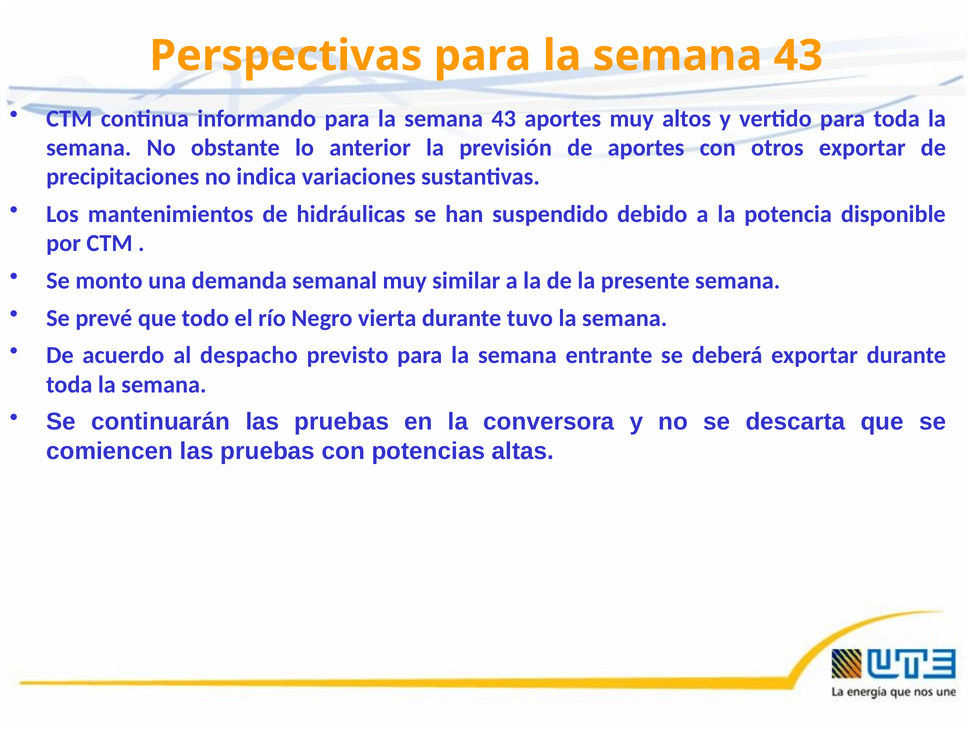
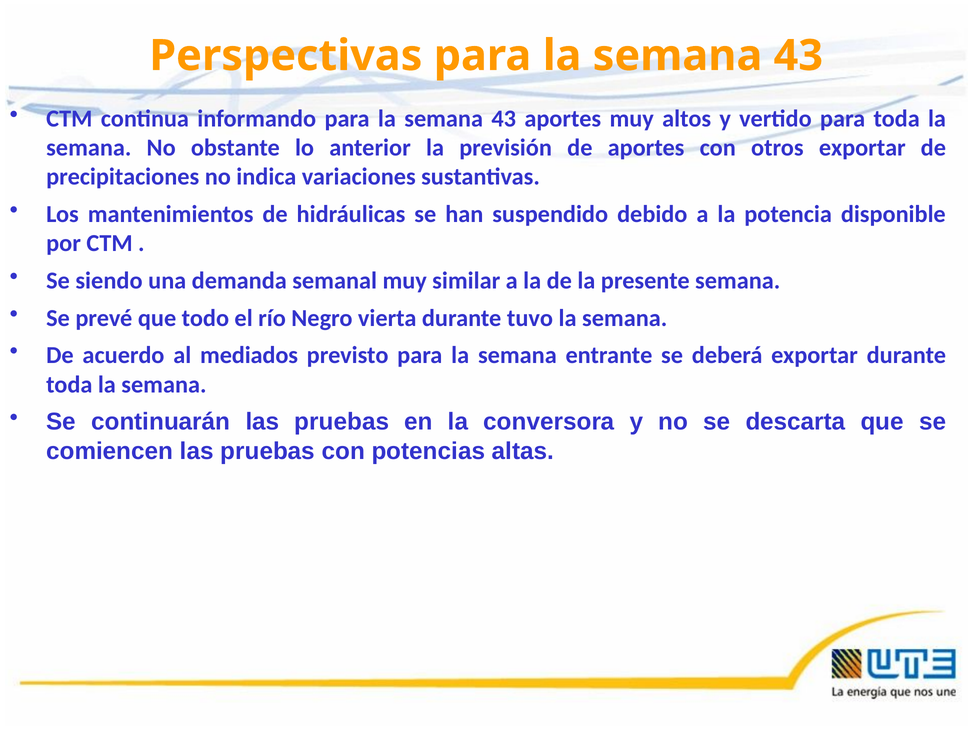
monto: monto -> siendo (109, 281)
despacho: despacho -> mediados (249, 355)
